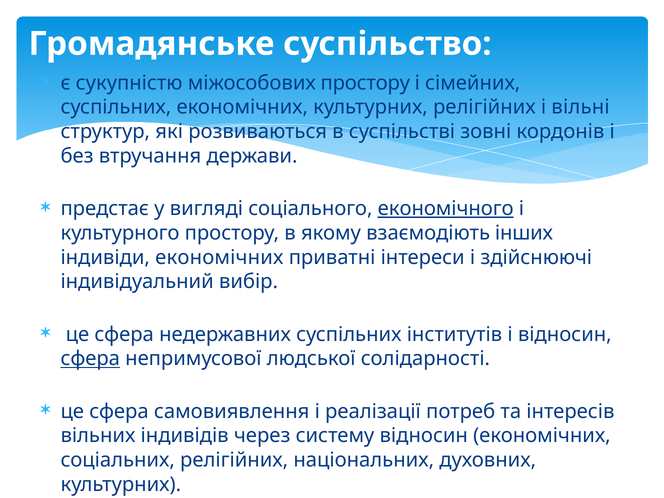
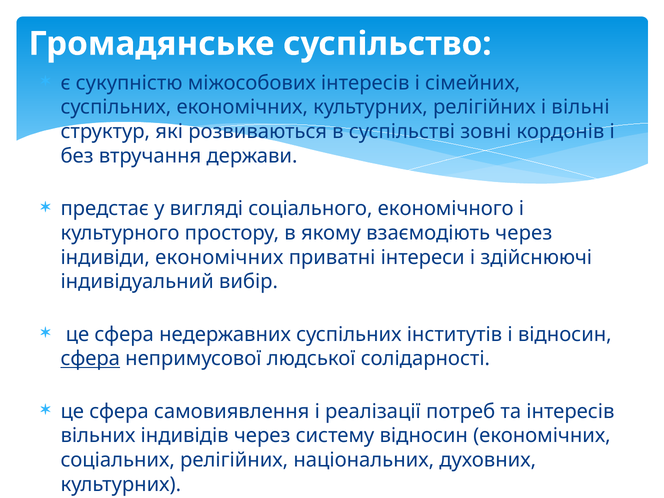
міжособових простору: простору -> інтересів (365, 83)
економічного underline: present -> none (446, 209)
взаємодіють інших: інших -> через (524, 233)
